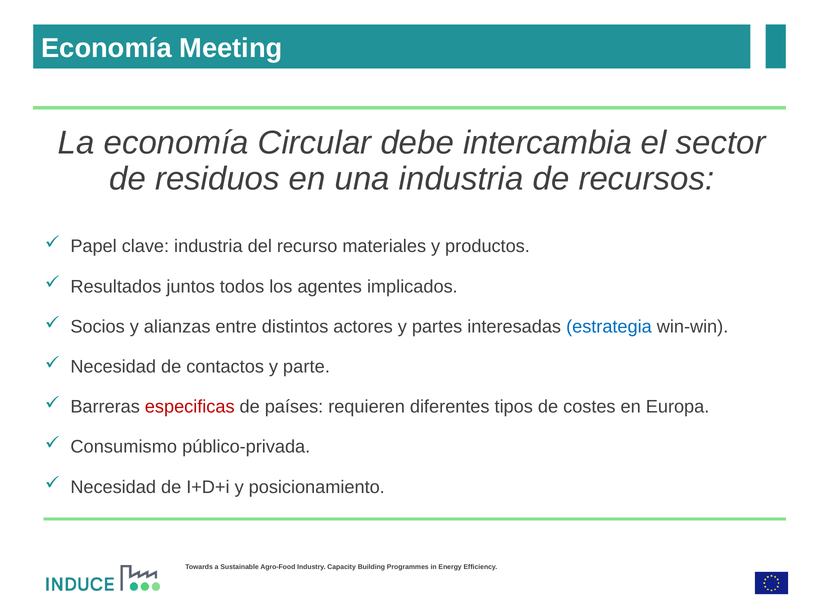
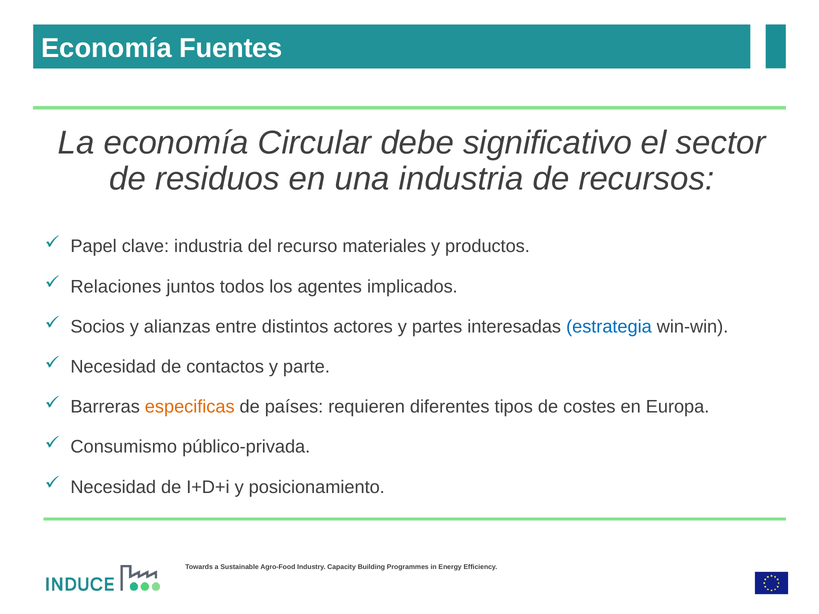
Meeting: Meeting -> Fuentes (231, 48)
intercambia: intercambia -> significativo (547, 143)
Resultados: Resultados -> Relaciones (116, 287)
especificas colour: red -> orange (190, 407)
